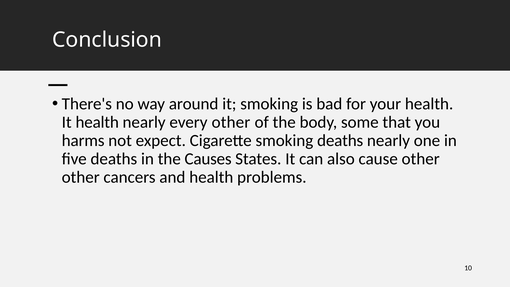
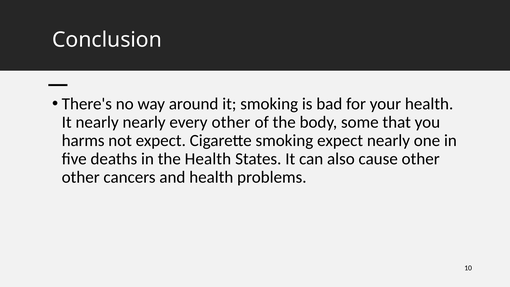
It health: health -> nearly (97, 122)
smoking deaths: deaths -> expect (340, 140)
the Causes: Causes -> Health (208, 159)
